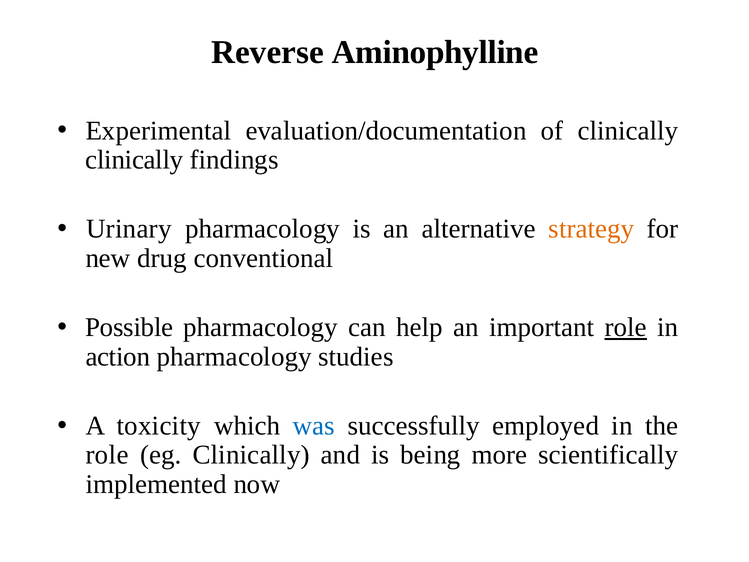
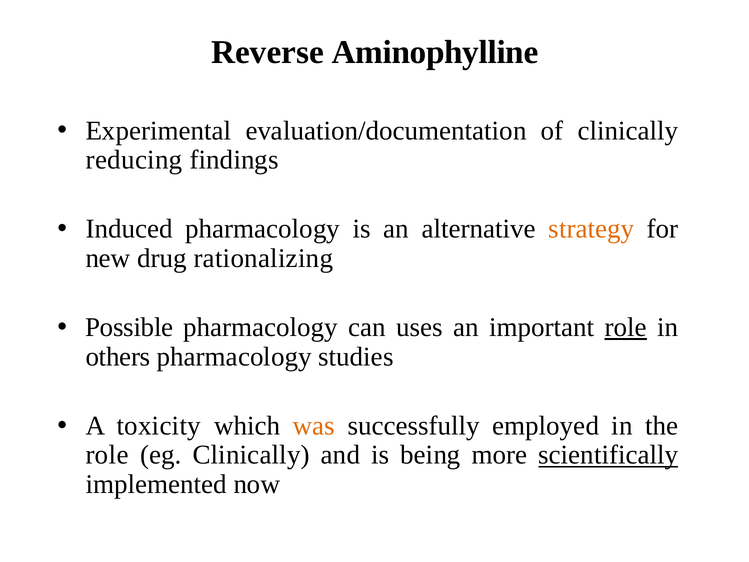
clinically: clinically -> reducing (134, 160)
Urinary: Urinary -> Induced (129, 229)
conventional: conventional -> rationalizing (263, 258)
help: help -> uses (420, 327)
action: action -> others (118, 356)
was colour: blue -> orange (314, 426)
scientifically underline: none -> present (608, 455)
